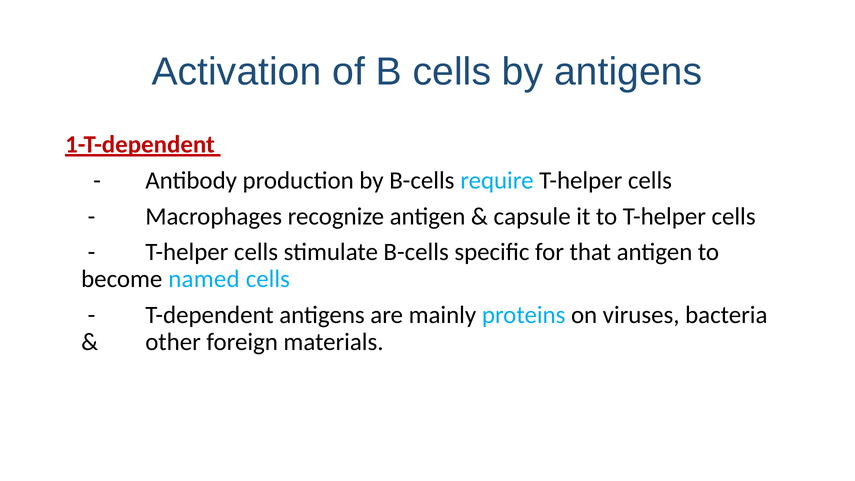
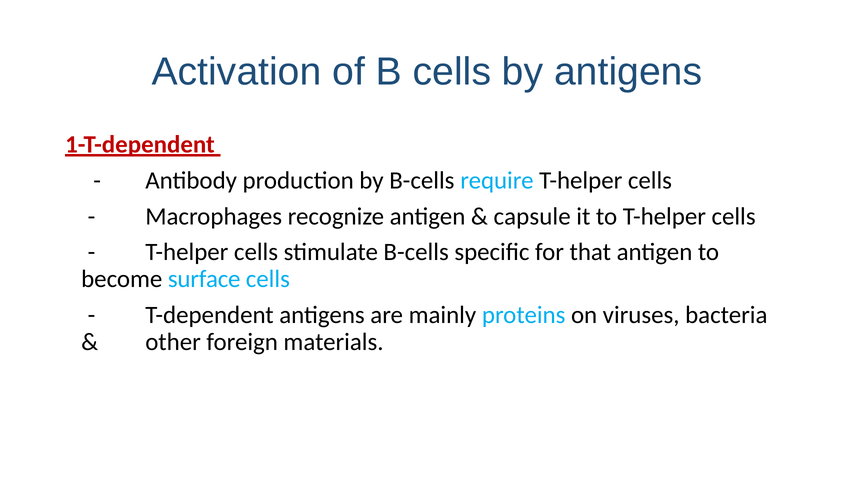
named: named -> surface (204, 279)
